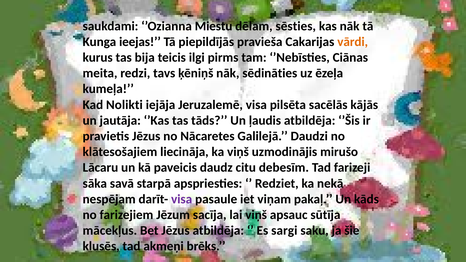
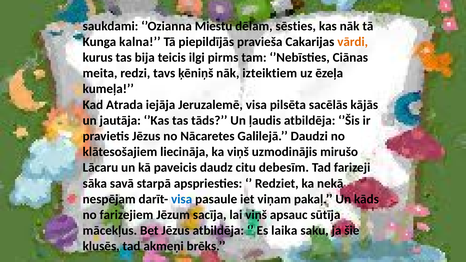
ieejas: ieejas -> kalna (140, 42)
sēdināties: sēdināties -> izteiktiem (270, 73)
Nolikti: Nolikti -> Atrada (124, 105)
visa colour: purple -> blue (182, 199)
sargi: sargi -> laika (284, 231)
